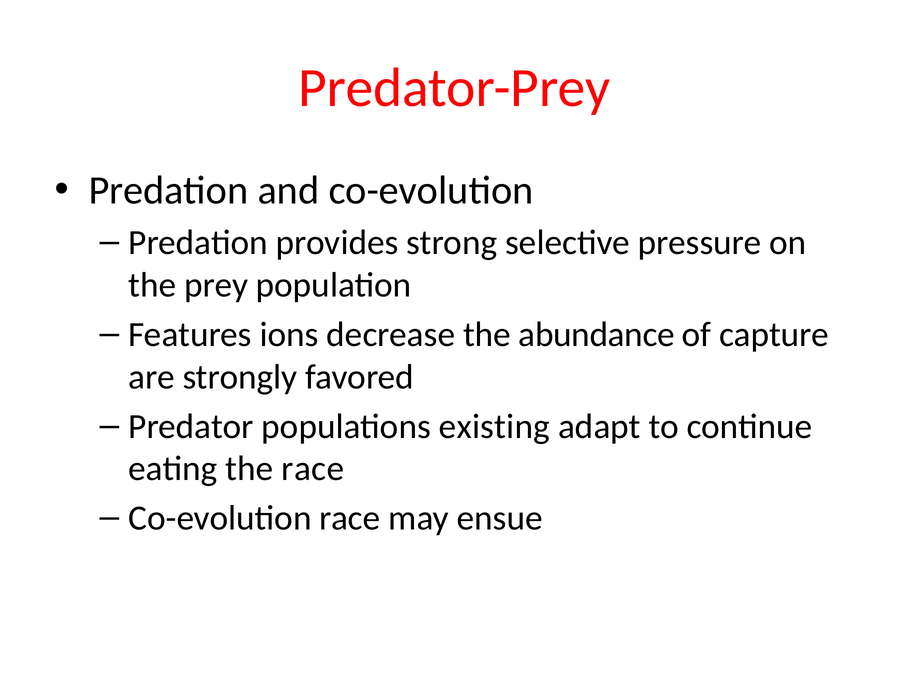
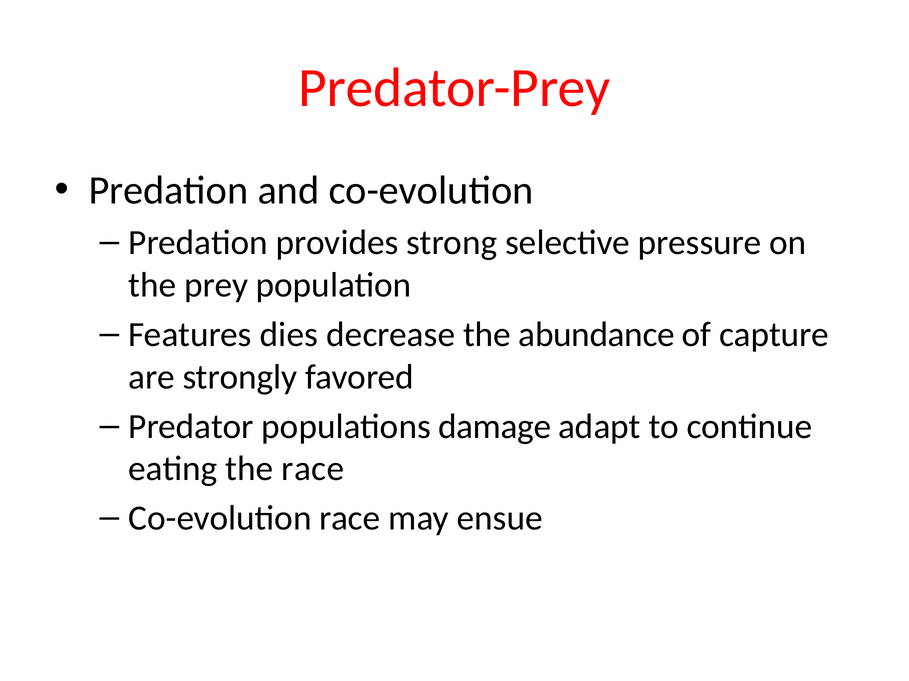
ions: ions -> dies (289, 335)
existing: existing -> damage (495, 427)
